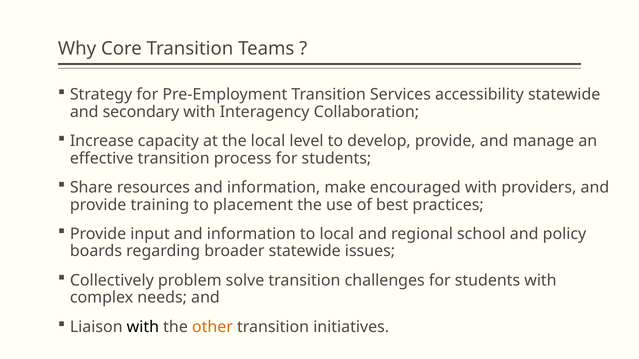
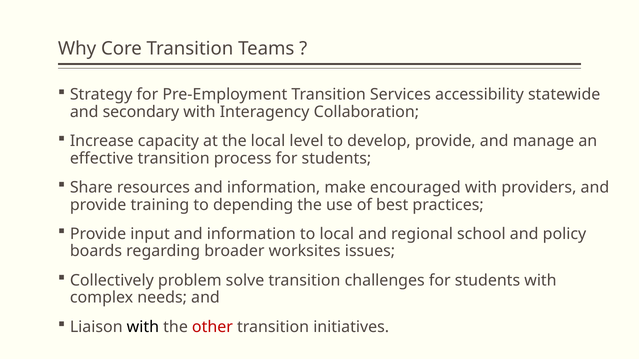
placement: placement -> depending (253, 205)
broader statewide: statewide -> worksites (305, 251)
other colour: orange -> red (212, 327)
